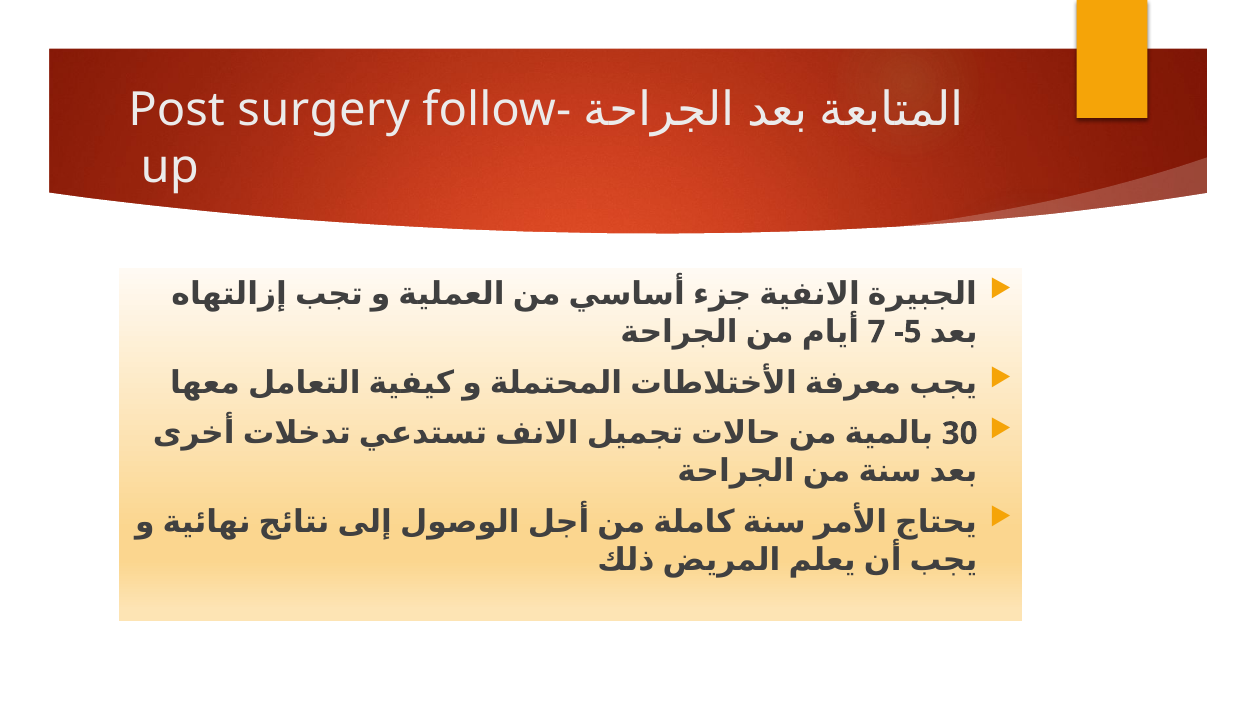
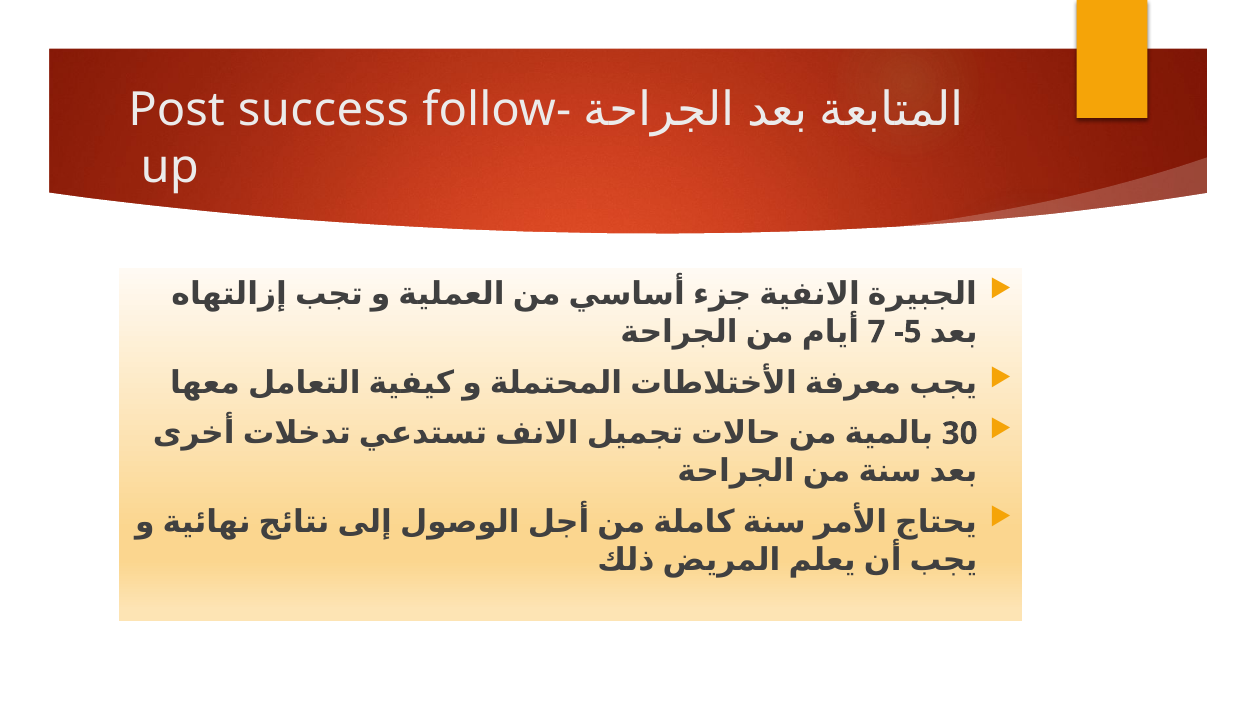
surgery: surgery -> success (324, 110)
